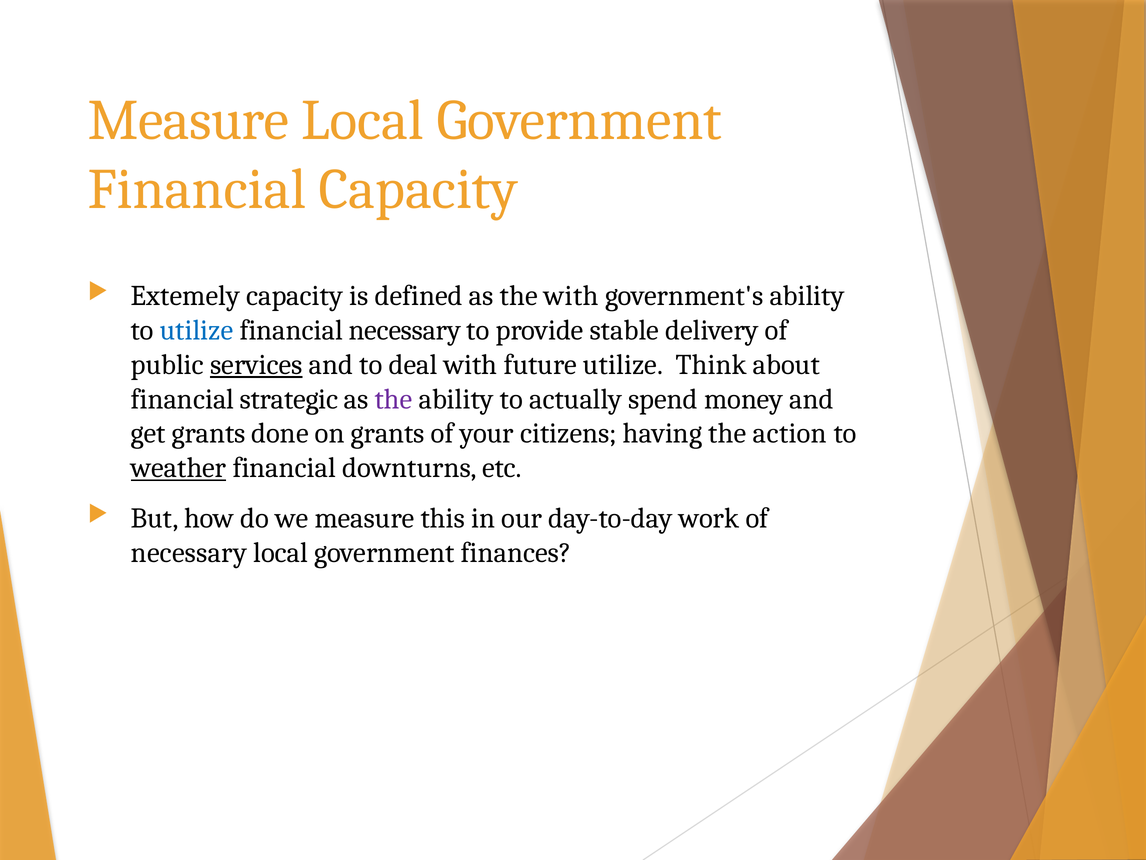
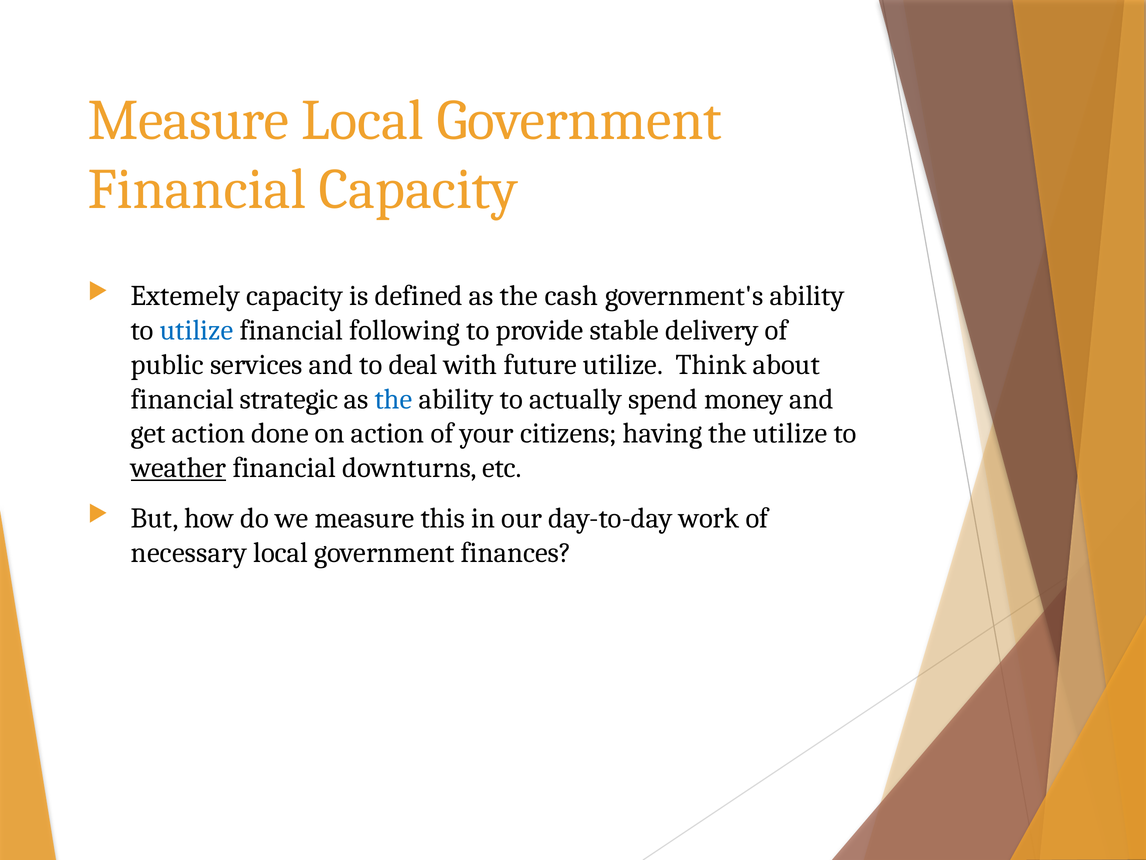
the with: with -> cash (571, 296)
financial necessary: necessary -> following (405, 330)
services underline: present -> none (256, 364)
the colour: purple -> blue (394, 399)
get grants: grants -> action (208, 433)
on grants: grants -> action (388, 433)
the action: action -> utilize (790, 433)
